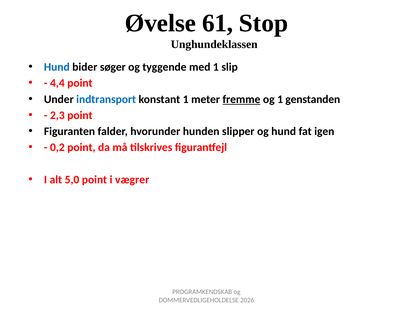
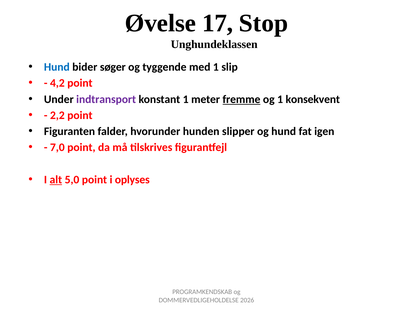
61: 61 -> 17 (218, 23)
4,4: 4,4 -> 4,2 (57, 83)
indtransport colour: blue -> purple (106, 99)
genstanden: genstanden -> konsekvent (313, 99)
2,3: 2,3 -> 2,2 (57, 115)
0,2: 0,2 -> 7,0 (57, 147)
alt underline: none -> present (56, 179)
vægrer: vægrer -> oplyses (132, 179)
